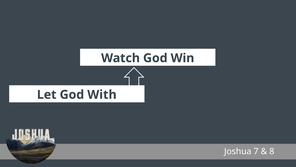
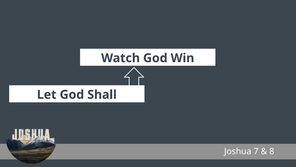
With: With -> Shall (102, 94)
